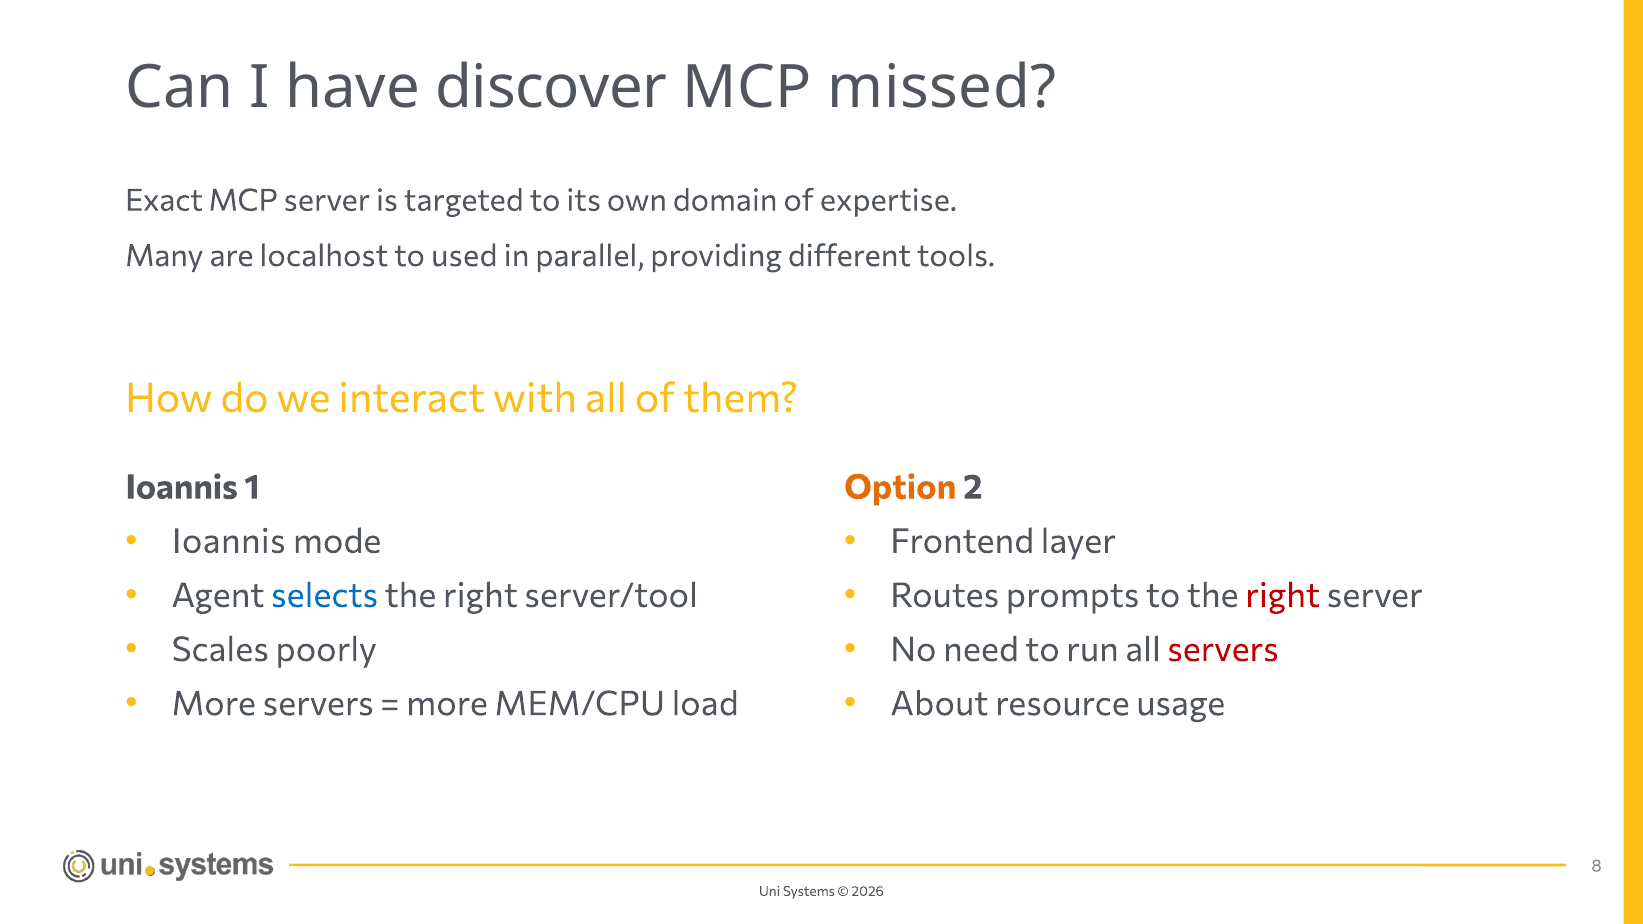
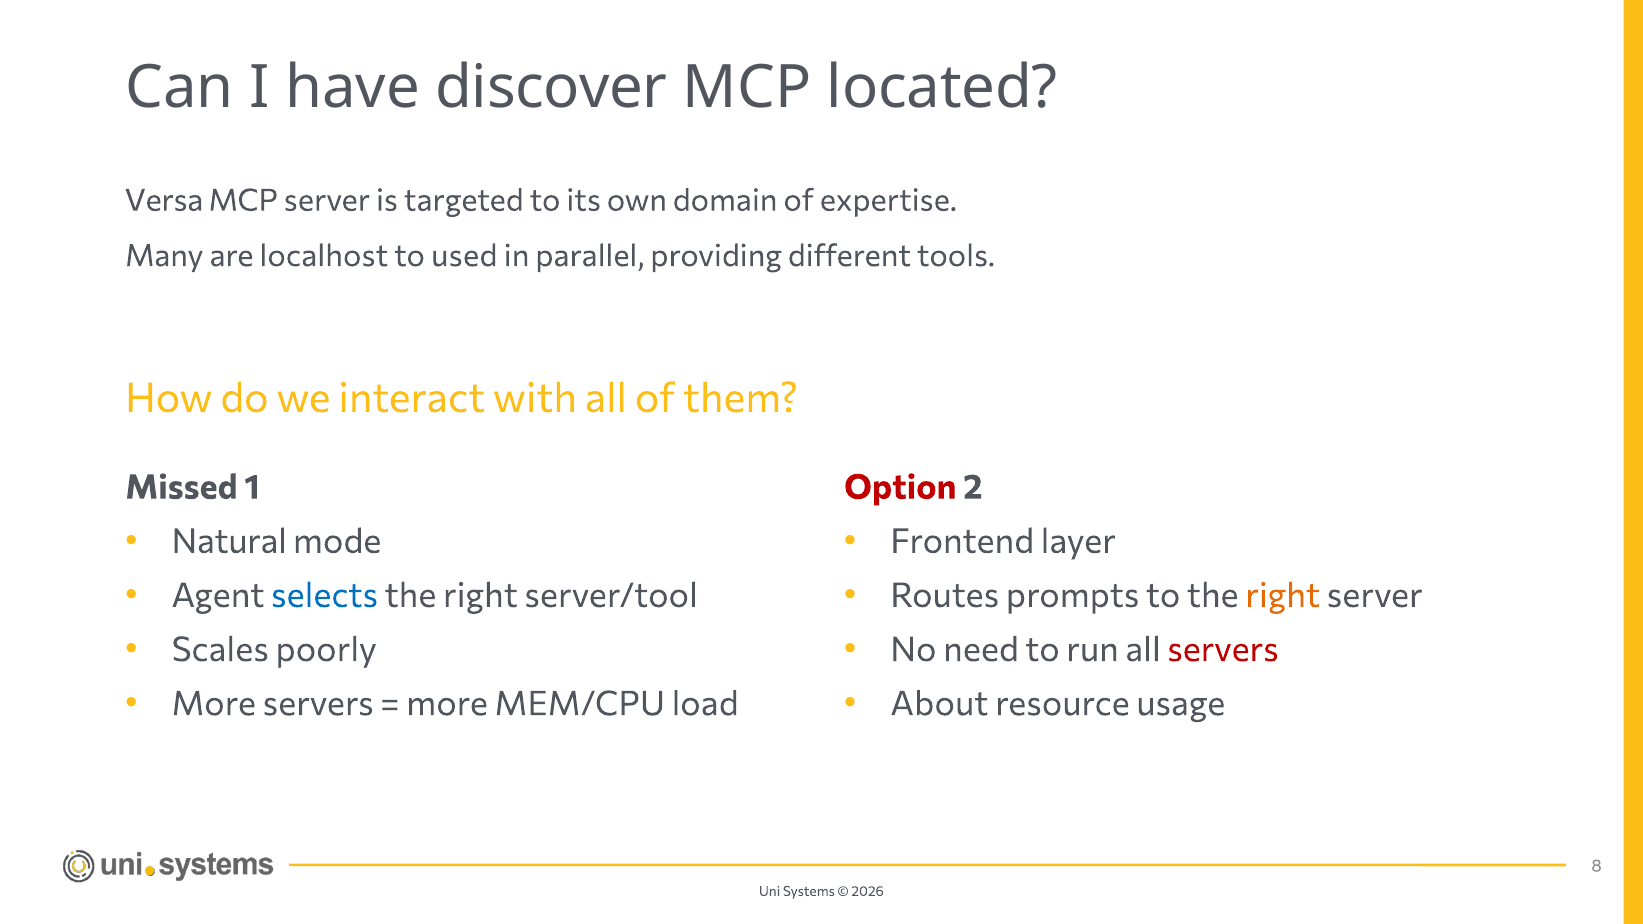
missed: missed -> located (942, 87)
Exact: Exact -> Versa (164, 201)
Ioannis: Ioannis -> Missed (181, 488)
Option colour: orange -> red (900, 488)
Ioannis: Ioannis -> Natural (229, 542)
right colour: red -> orange (1283, 596)
